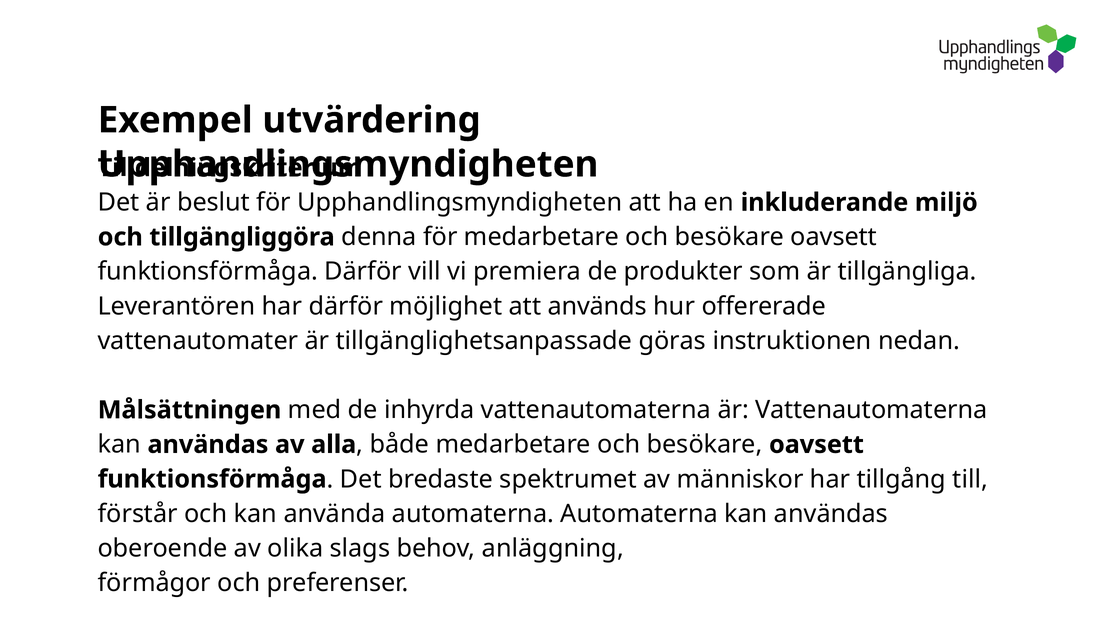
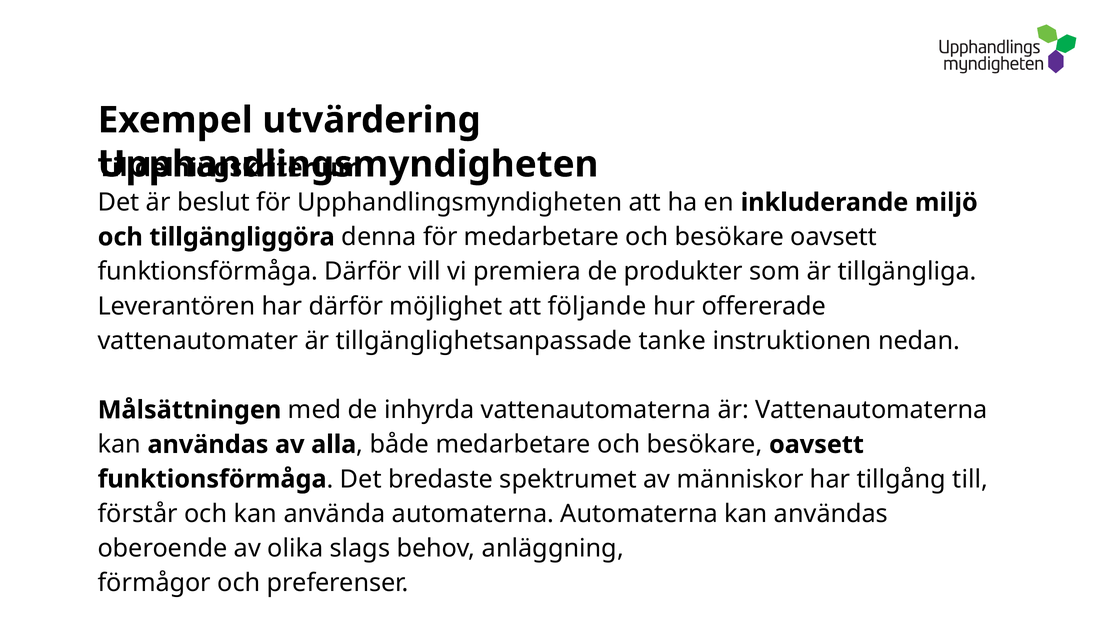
används: används -> följande (597, 306)
göras: göras -> tanke (672, 341)
